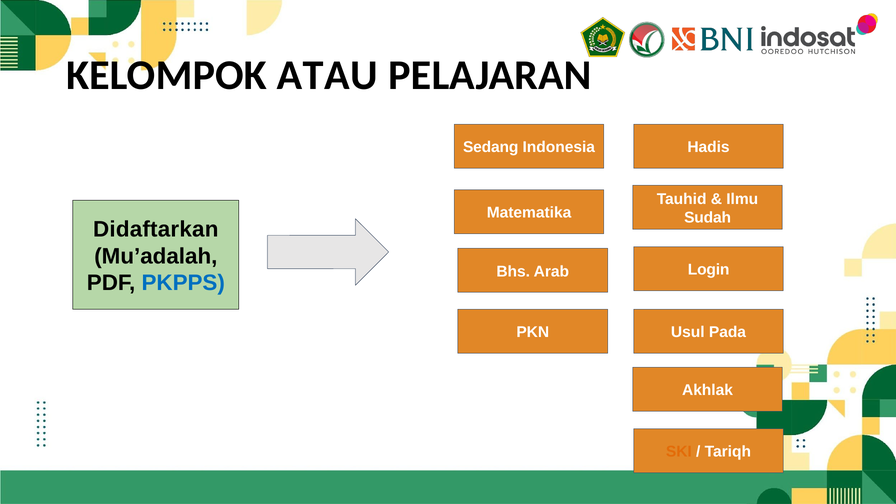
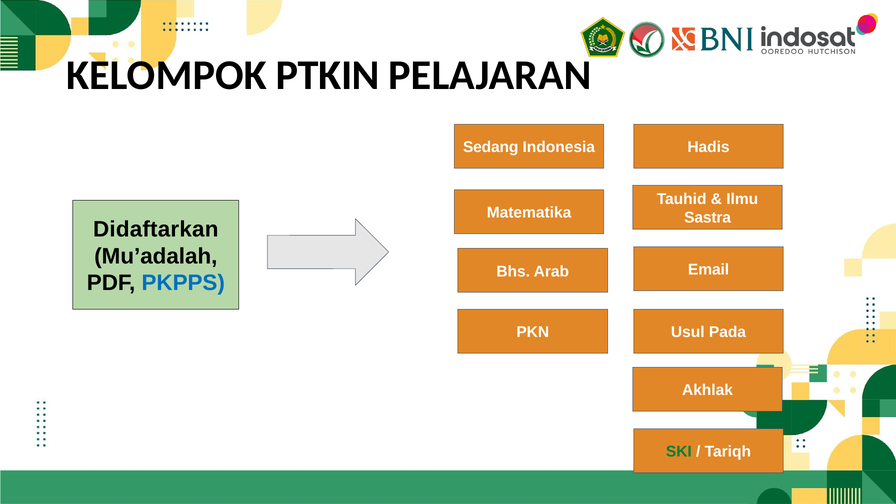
ATAU: ATAU -> PTKIN (328, 75)
Sudah: Sudah -> Sastra (708, 218)
Login: Login -> Email (709, 270)
SKI colour: orange -> green (679, 452)
